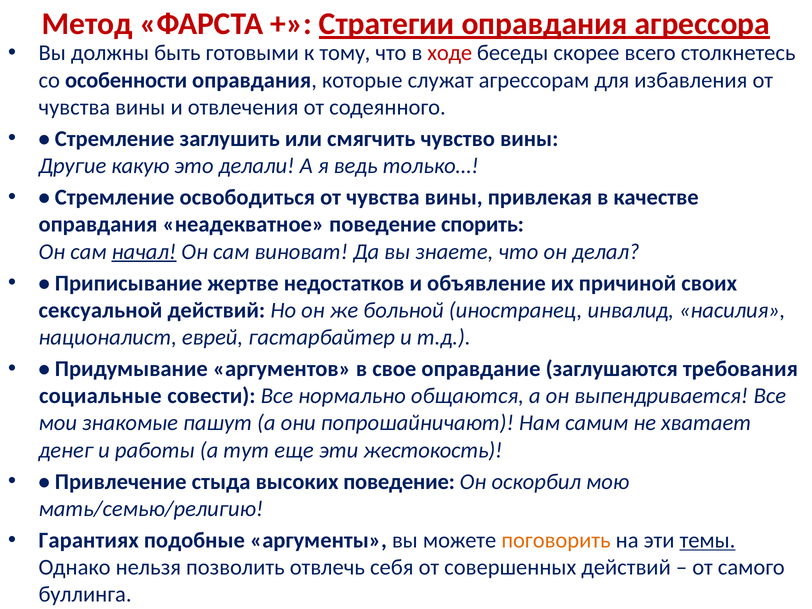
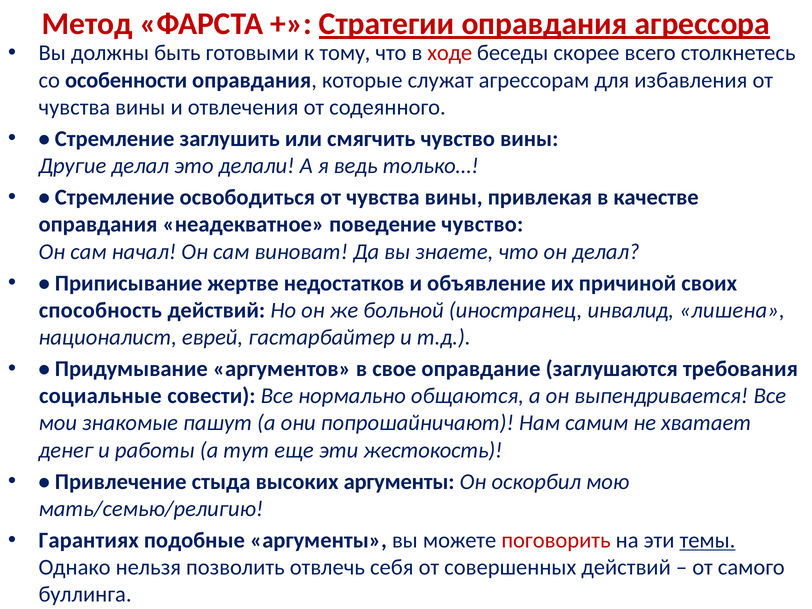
Другие какую: какую -> делал (140, 166)
поведение спорить: спорить -> чувство (482, 224)
начал underline: present -> none (144, 252)
сексуальной: сексуальной -> способность (100, 310)
насилия: насилия -> лишена (732, 310)
высоких поведение: поведение -> аргументы (399, 482)
поговорить colour: orange -> red (556, 540)
